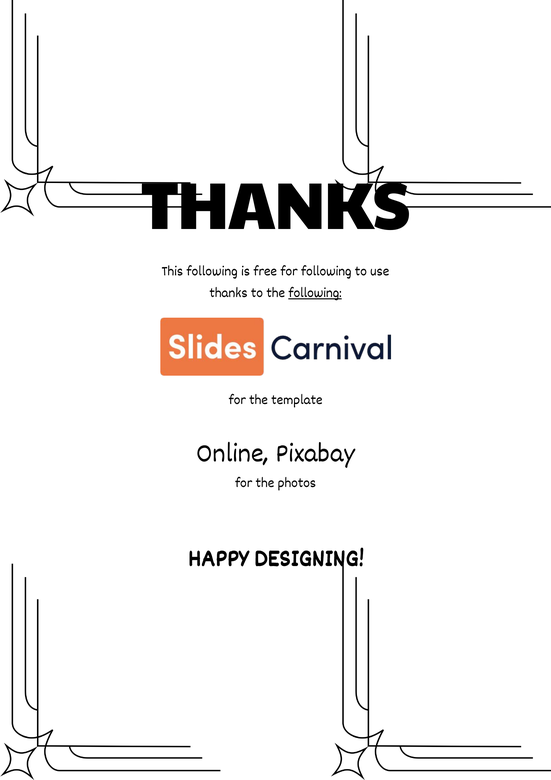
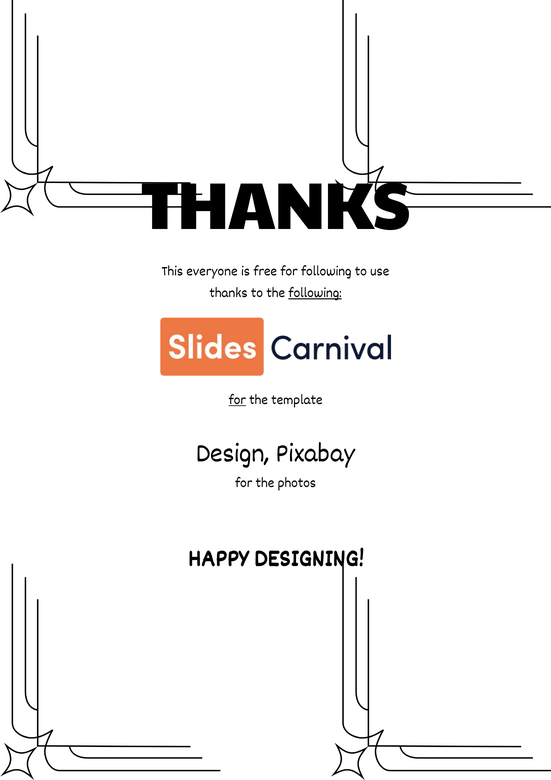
This following: following -> everyone (212, 271)
for underline: none -> present (237, 399)
Online: Online -> Design (233, 452)
